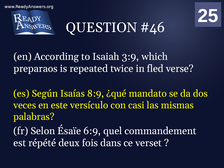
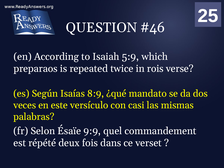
3:9: 3:9 -> 5:9 (130, 57)
fled: fled -> rois (155, 69)
6:9: 6:9 -> 9:9 (92, 131)
